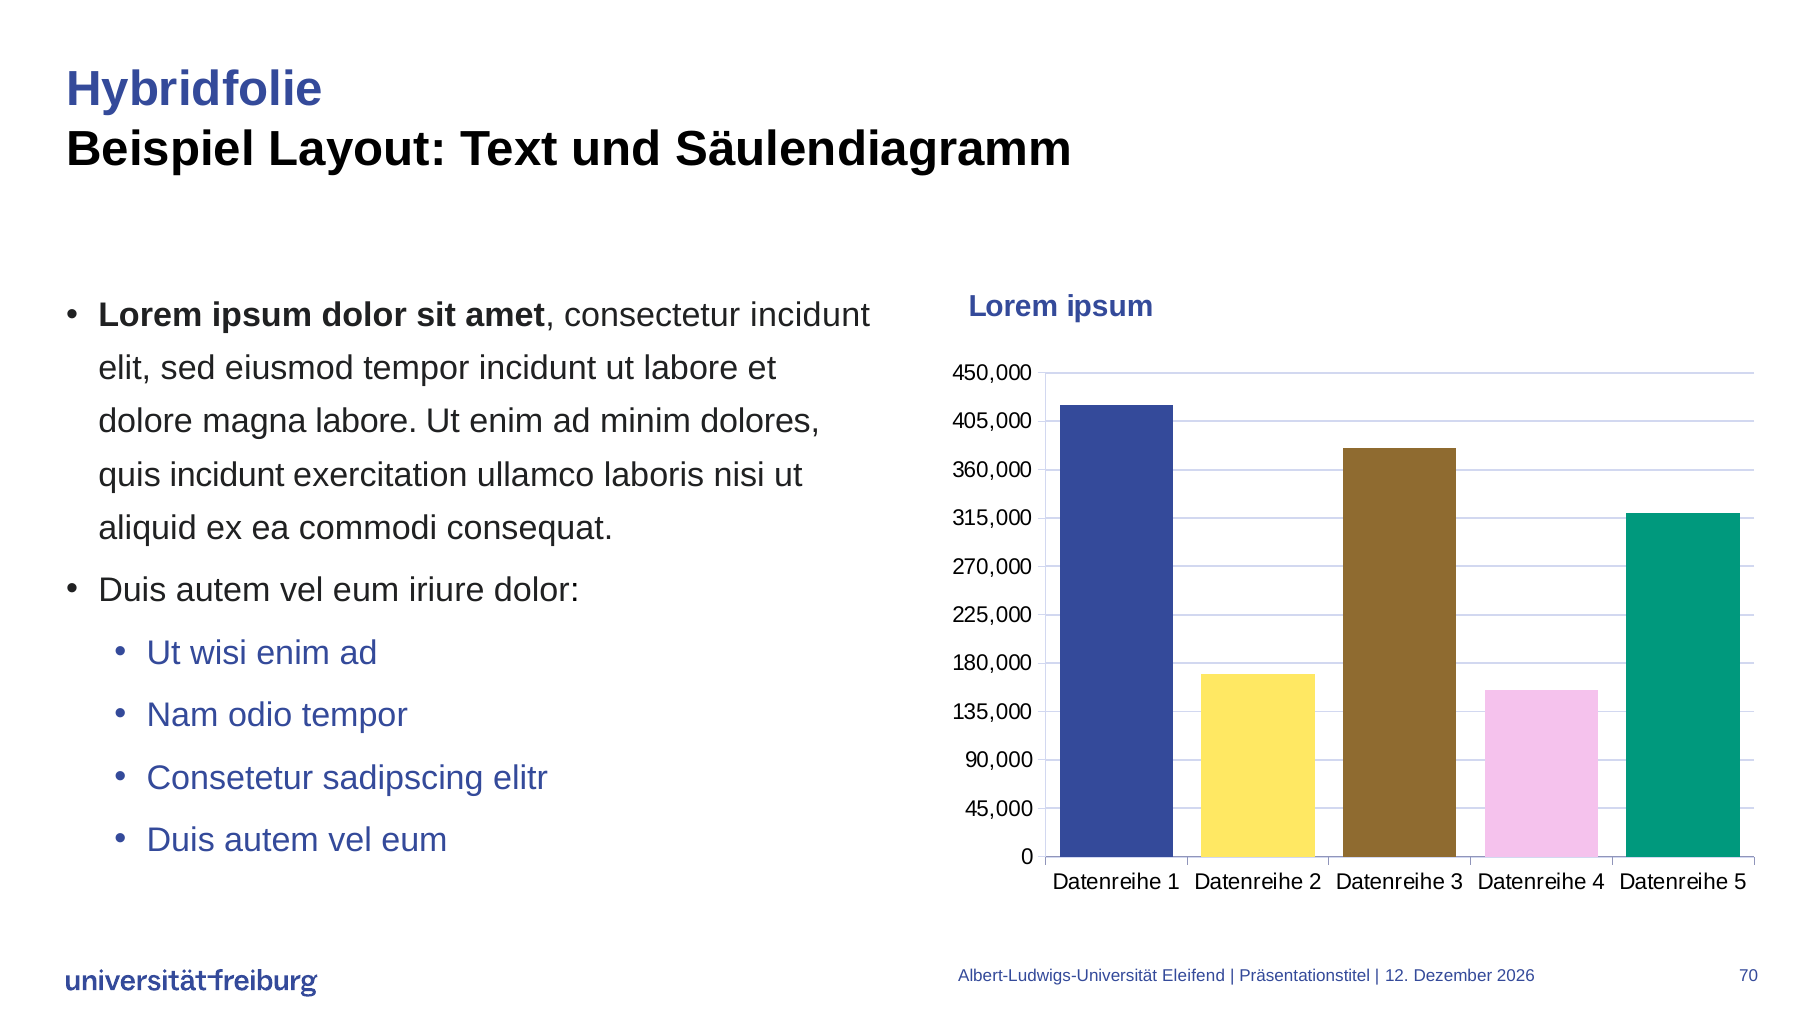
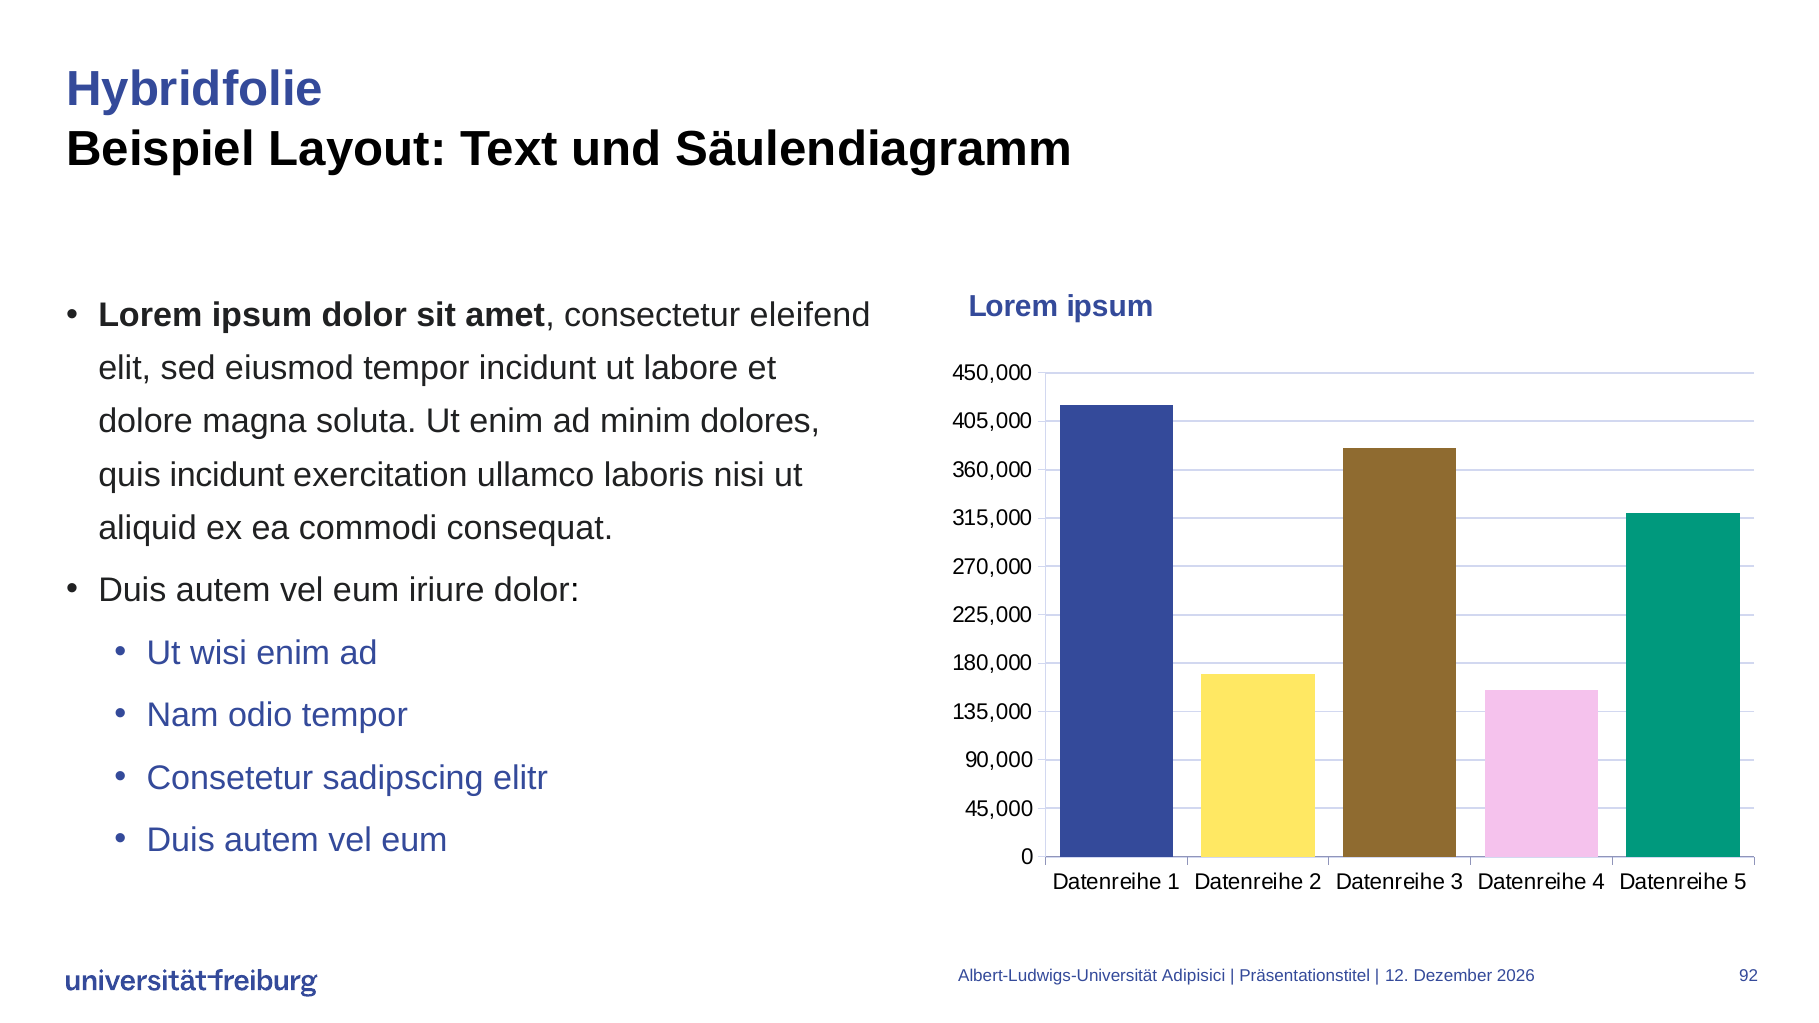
consectetur incidunt: incidunt -> eleifend (810, 316)
magna labore: labore -> soluta (366, 422)
Eleifend: Eleifend -> Adipisici (1194, 976)
70: 70 -> 92 (1749, 976)
